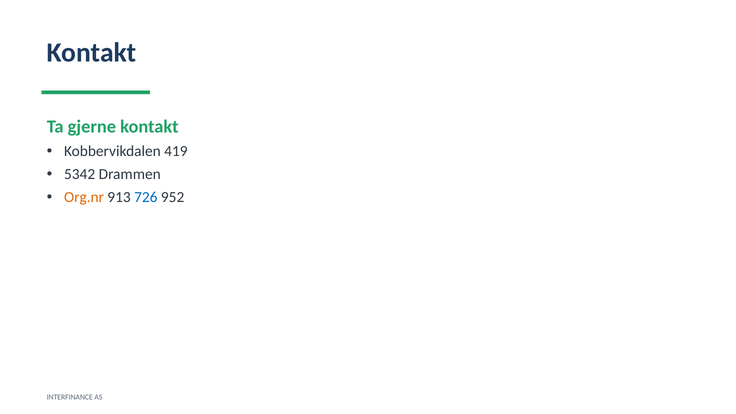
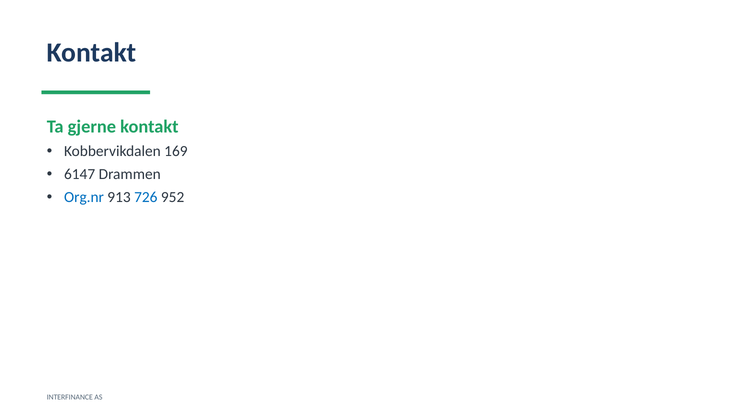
419: 419 -> 169 (176, 151)
5342: 5342 -> 6147 (80, 174)
Org.nr colour: orange -> blue (84, 197)
